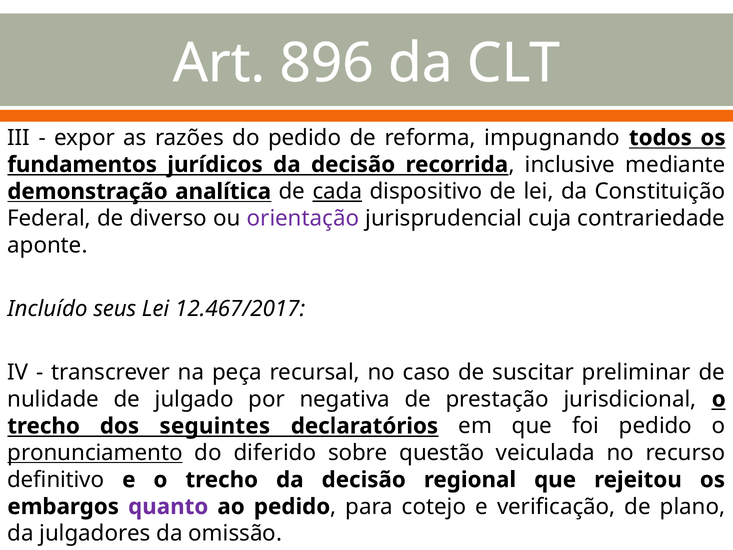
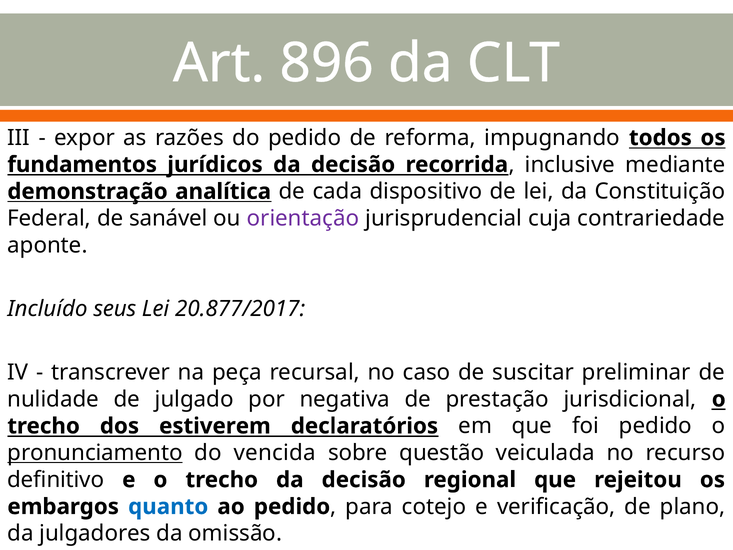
cada underline: present -> none (337, 191)
diverso: diverso -> sanável (168, 218)
12.467/2017: 12.467/2017 -> 20.877/2017 (240, 309)
seguintes: seguintes -> estiverem (215, 426)
diferido: diferido -> vencida (275, 453)
quanto colour: purple -> blue (168, 506)
